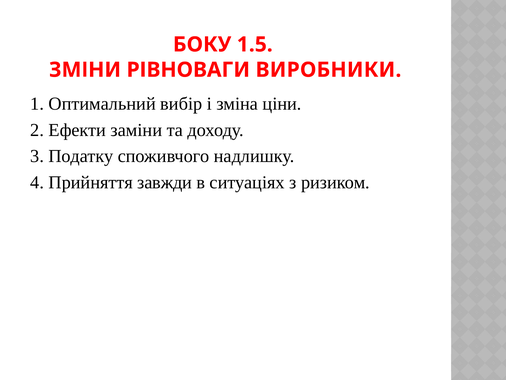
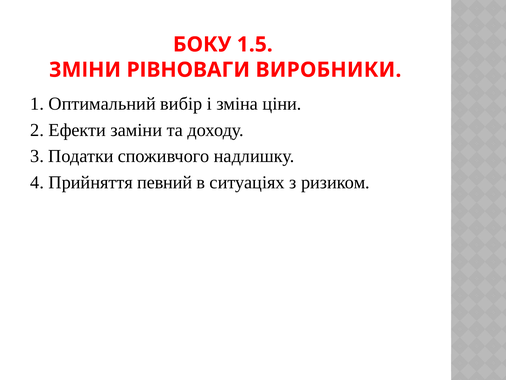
Податку: Податку -> Податки (81, 156)
завжди: завжди -> певний (165, 182)
